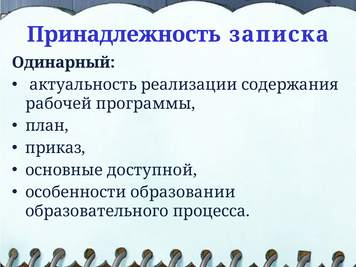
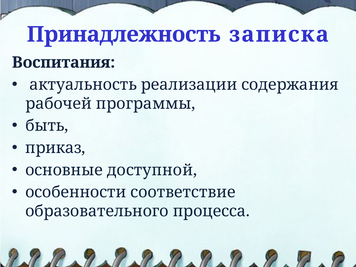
Одинарный: Одинарный -> Воспитания (64, 62)
план: план -> быть (47, 126)
образовании: образовании -> соответствие (183, 192)
